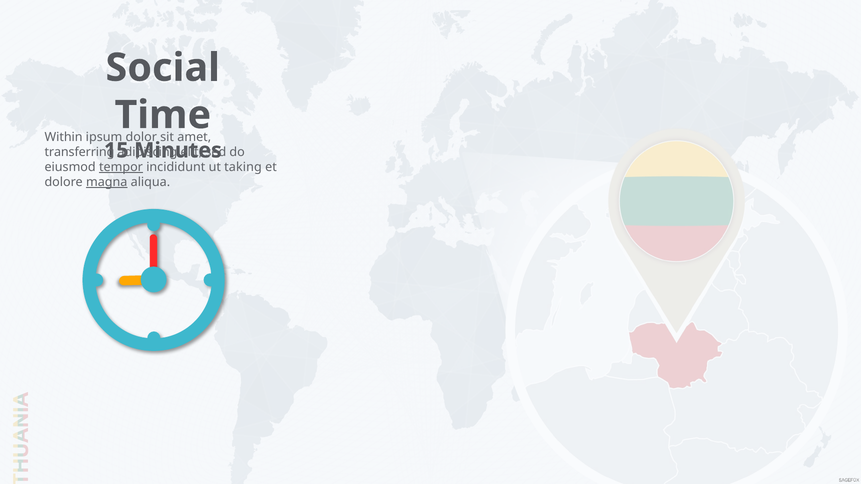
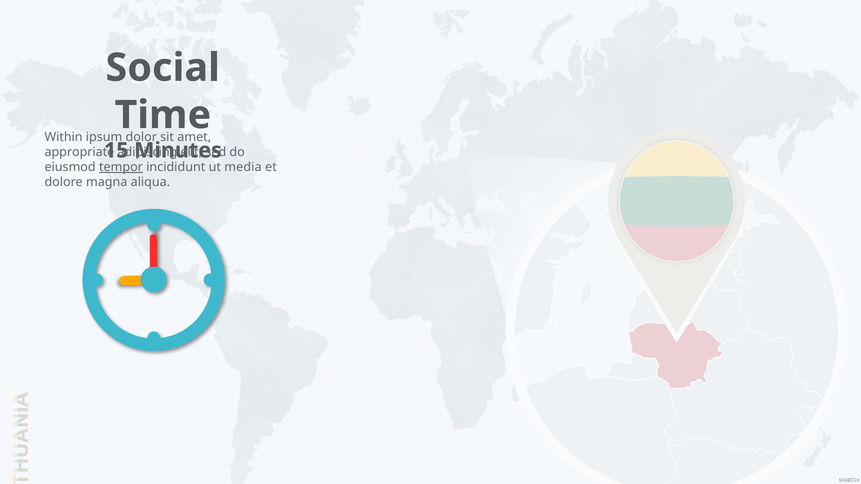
transferring: transferring -> appropriate (79, 152)
taking: taking -> media (243, 167)
magna underline: present -> none (107, 182)
